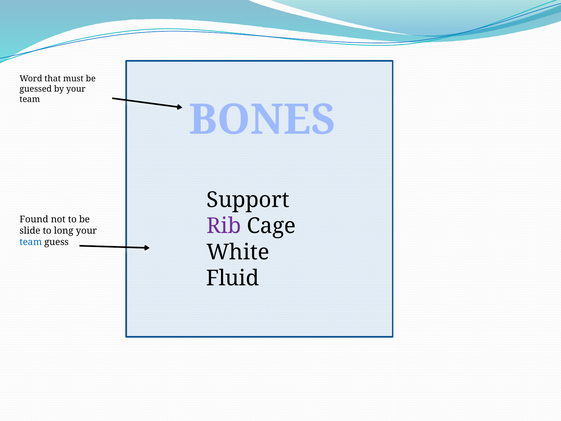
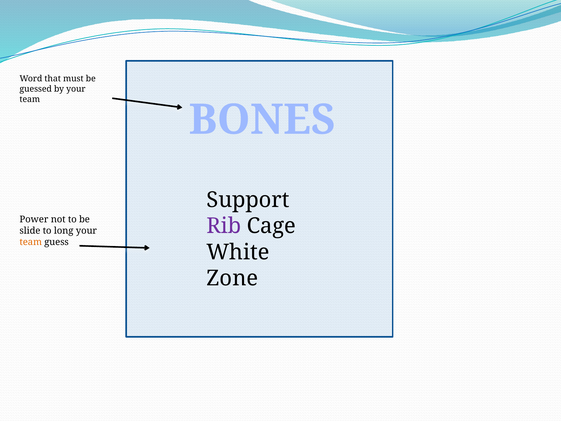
Found: Found -> Power (34, 219)
team colour: blue -> orange (31, 242)
Fluid: Fluid -> Zone (232, 278)
